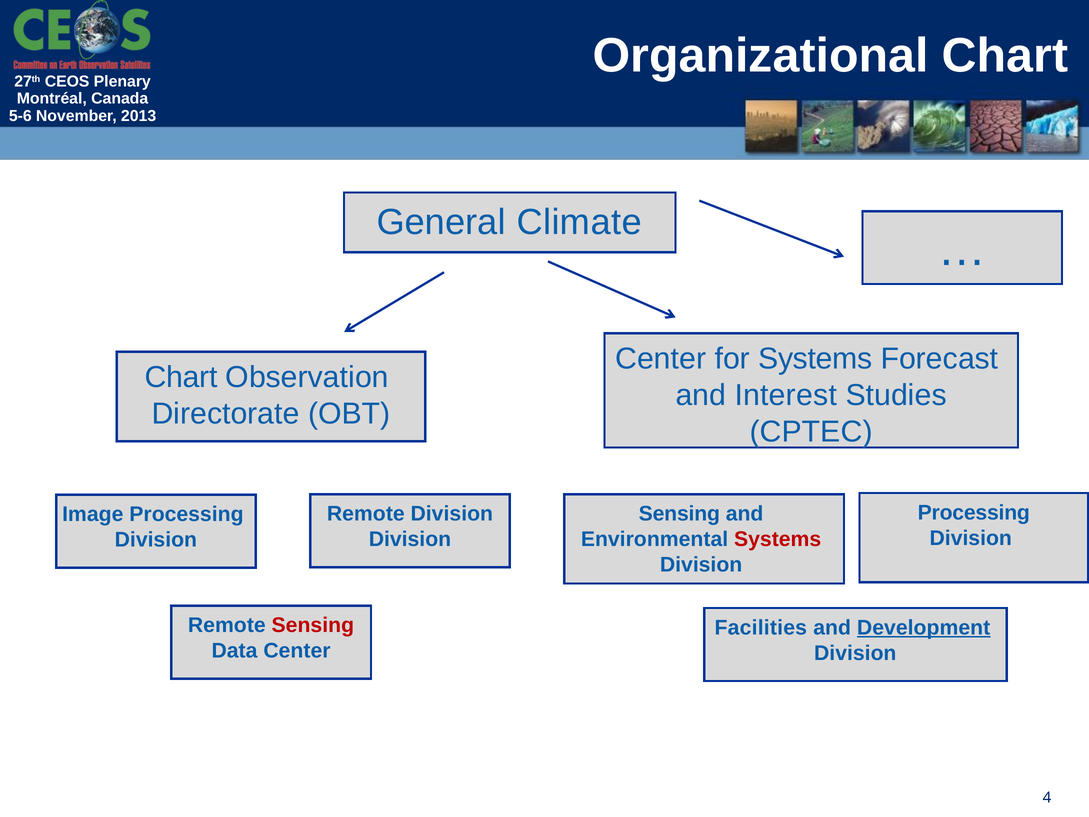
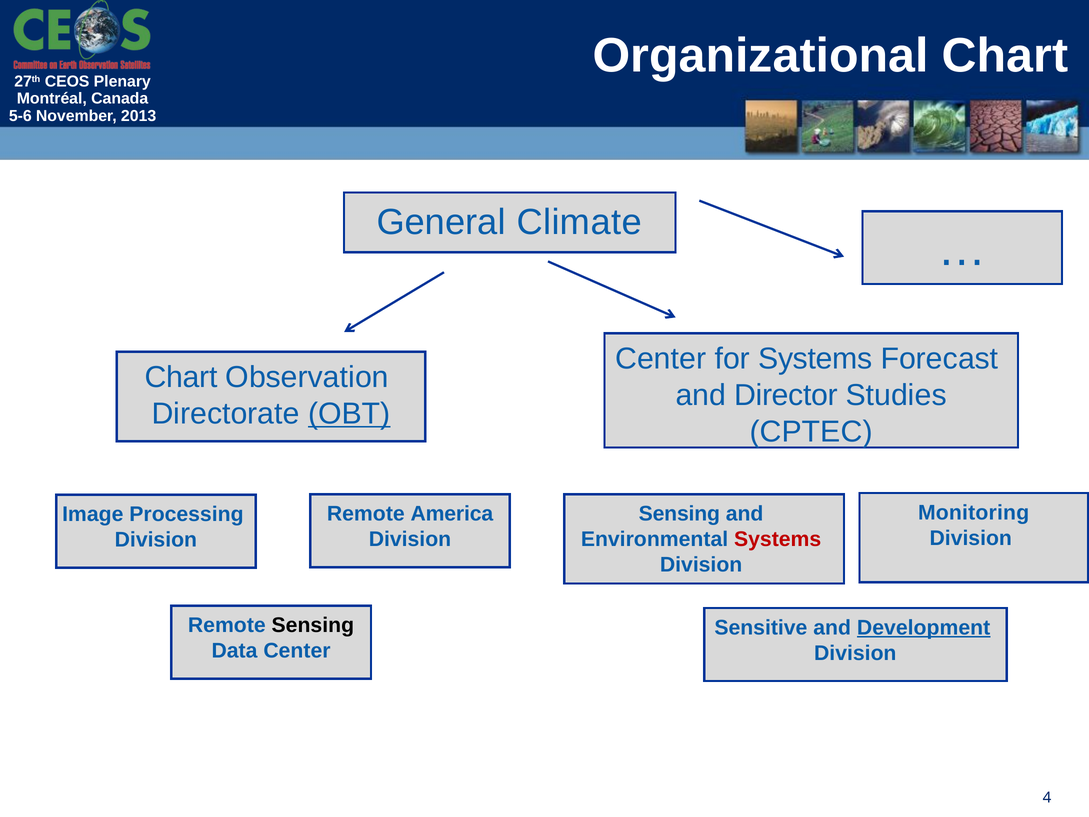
Interest: Interest -> Director (786, 395)
OBT underline: none -> present (349, 414)
Processing: Processing -> Monitoring (974, 512)
Remote Division: Division -> America (452, 514)
Sensing colour: red -> black (313, 625)
Facilities: Facilities -> Sensitive (761, 627)
